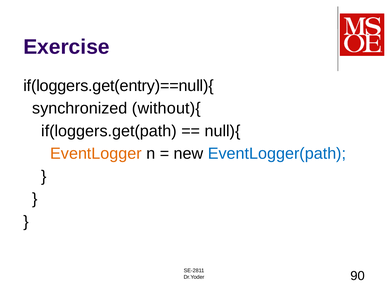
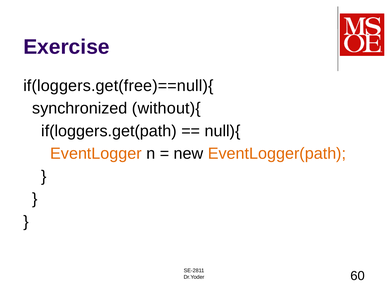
if(loggers.get(entry)==null){: if(loggers.get(entry)==null){ -> if(loggers.get(free)==null){ (118, 86)
EventLogger(path colour: blue -> orange (277, 154)
90: 90 -> 60 (358, 276)
